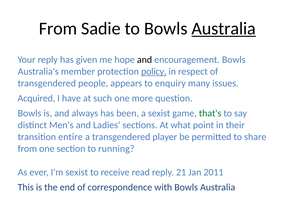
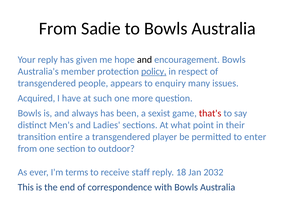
Australia underline: present -> none (224, 29)
that's colour: green -> red (210, 113)
share: share -> enter (255, 137)
running: running -> outdoor (116, 149)
I'm sexist: sexist -> terms (77, 172)
read: read -> staff (141, 172)
21: 21 -> 18 (181, 172)
2011: 2011 -> 2032 (213, 172)
